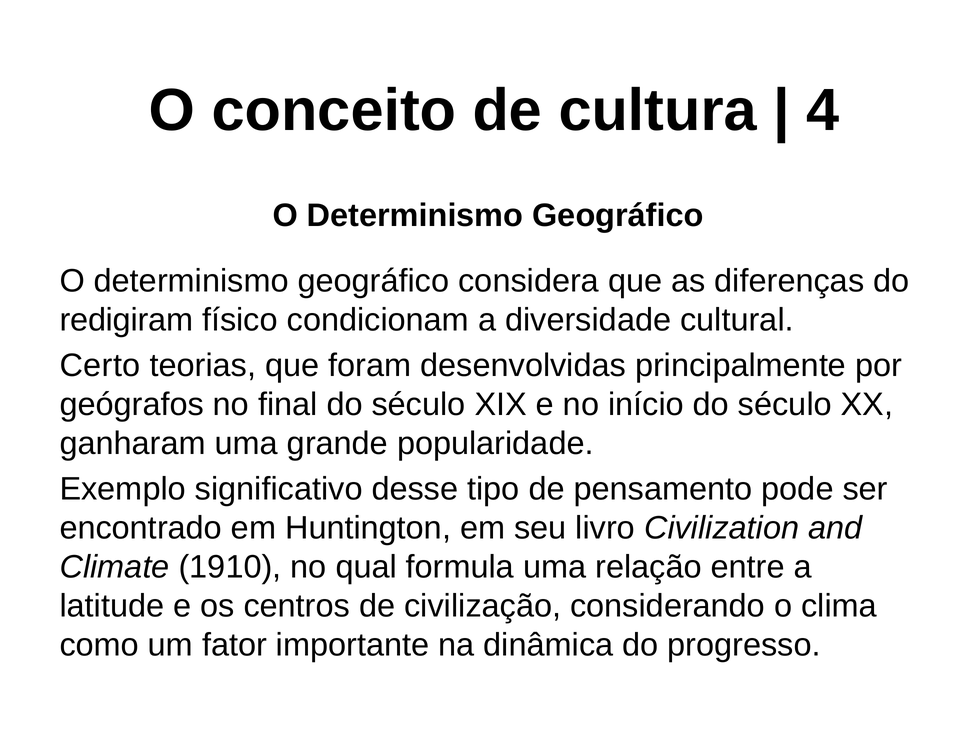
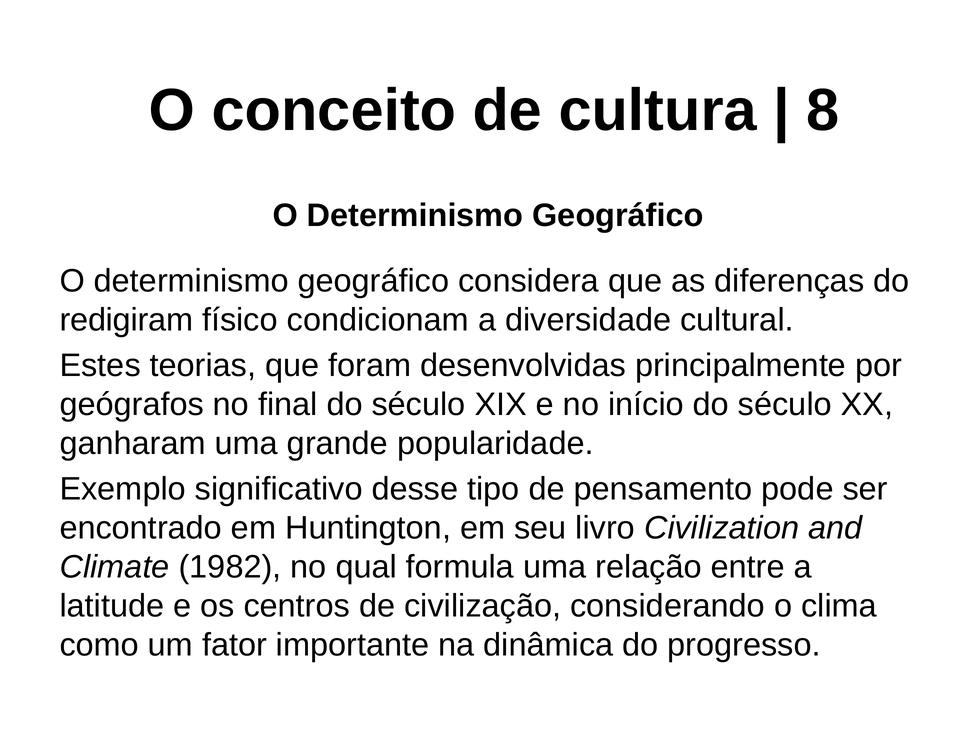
4: 4 -> 8 (823, 111)
Certo: Certo -> Estes (100, 365)
1910: 1910 -> 1982 (230, 566)
